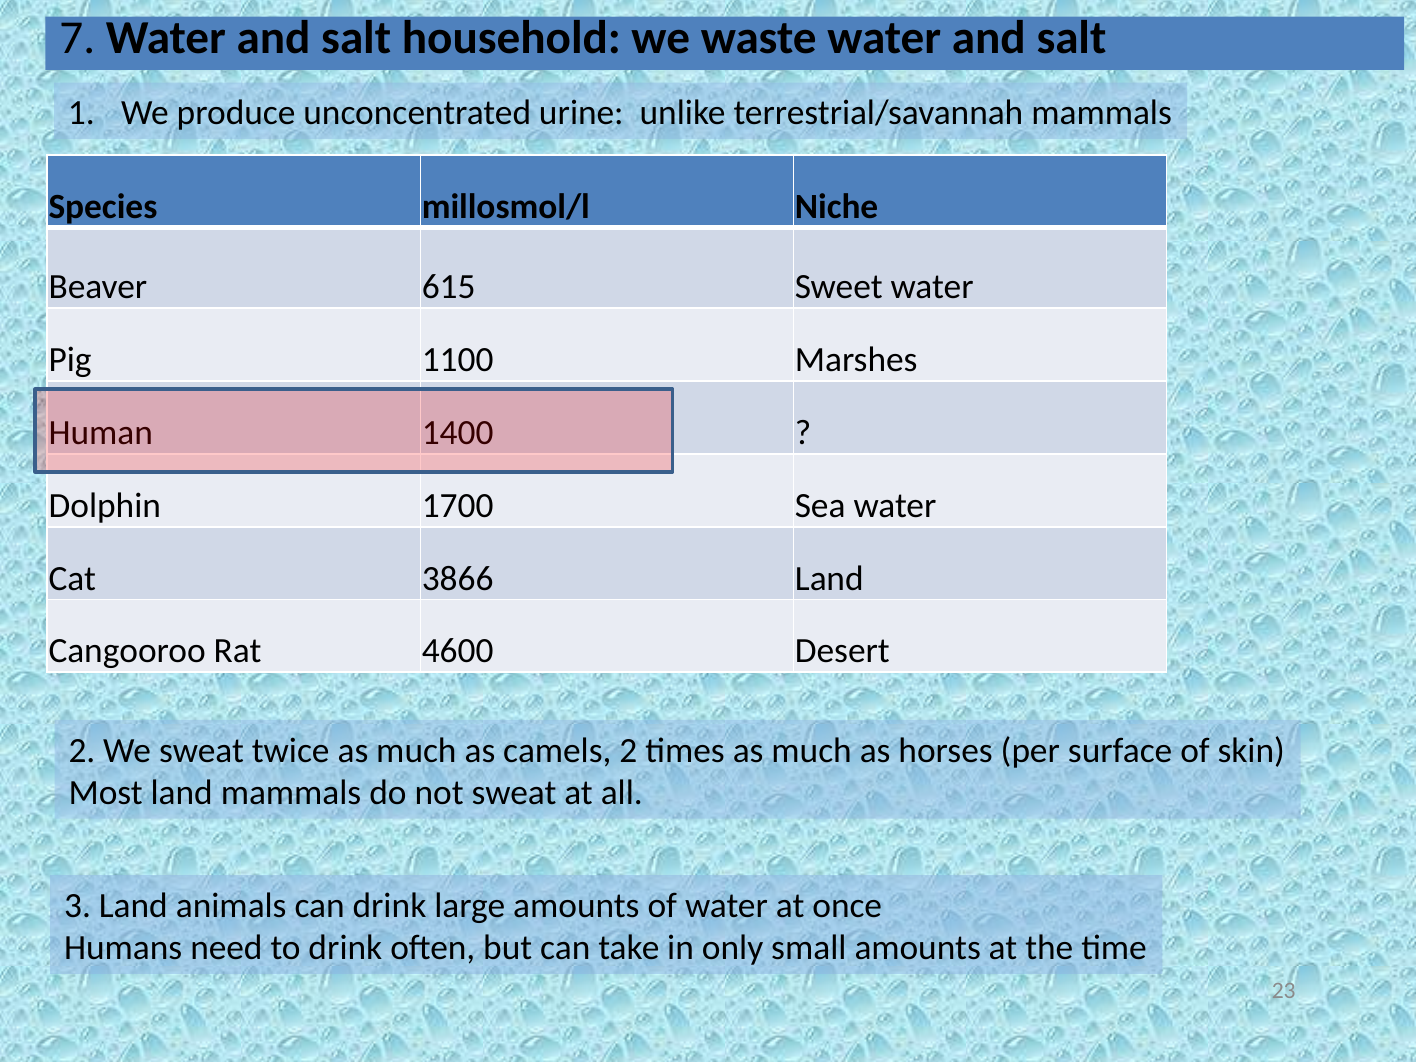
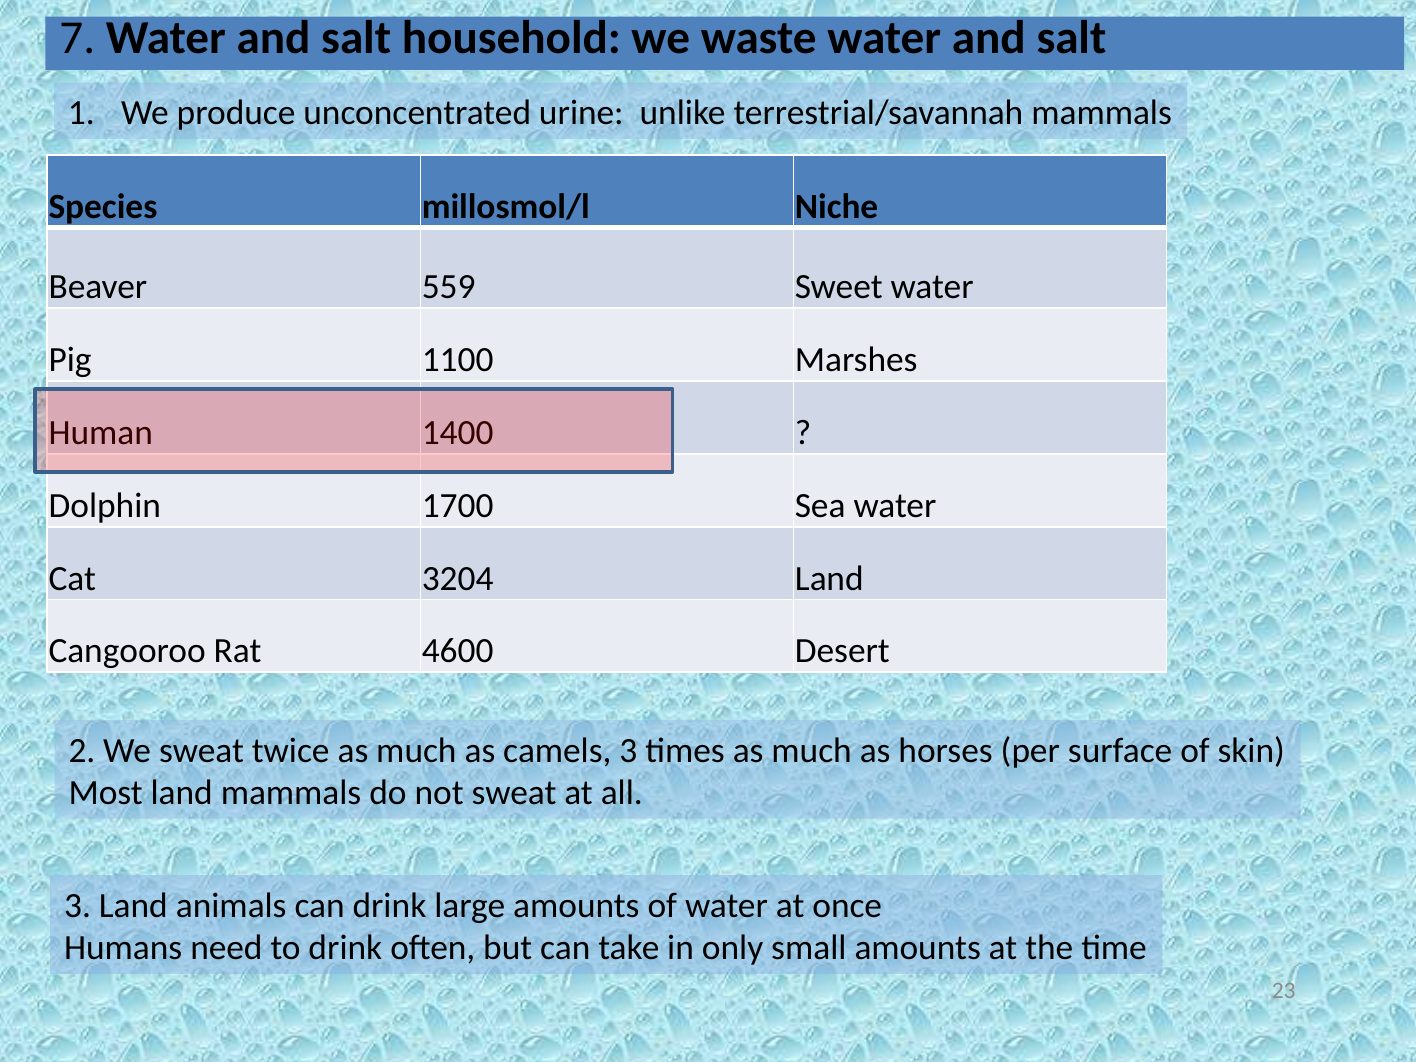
615: 615 -> 559 (449, 287)
3866: 3866 -> 3204 (458, 578)
camels 2: 2 -> 3 (628, 750)
